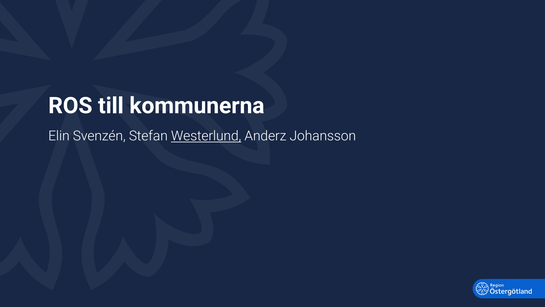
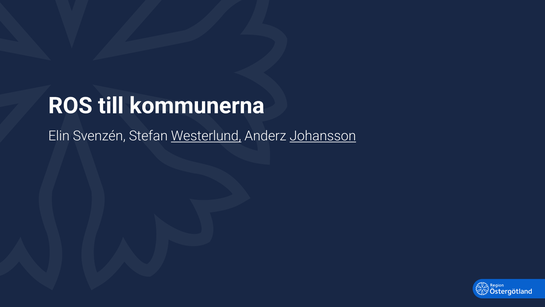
Johansson underline: none -> present (323, 136)
